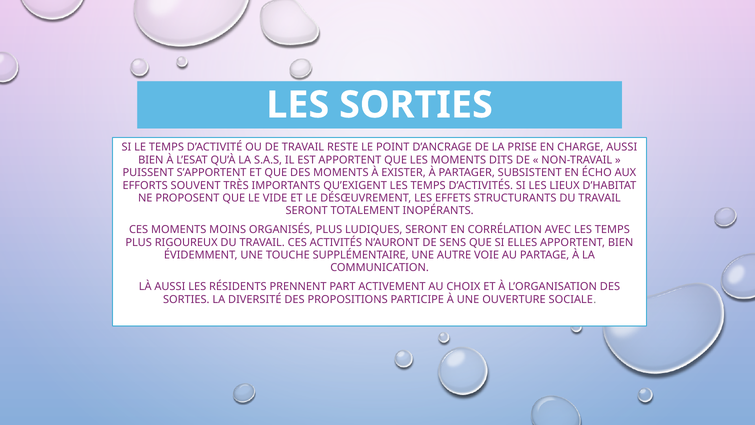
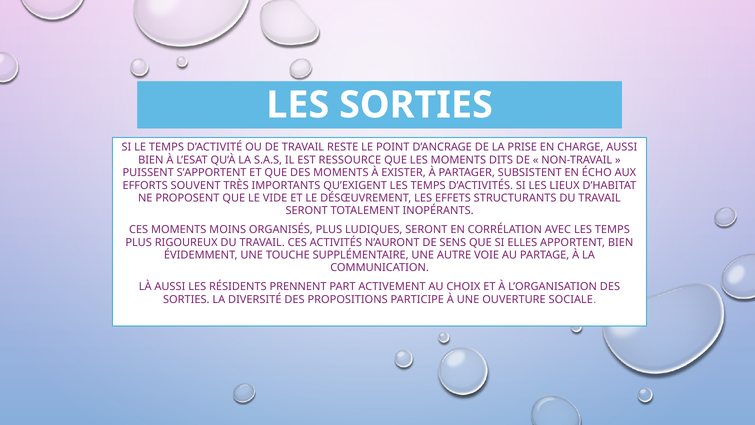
EST APPORTENT: APPORTENT -> RESSOURCE (350, 160)
